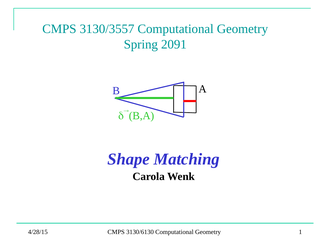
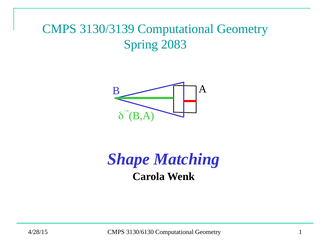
3130/3557: 3130/3557 -> 3130/3139 (107, 29)
2091: 2091 -> 2083 (174, 44)
